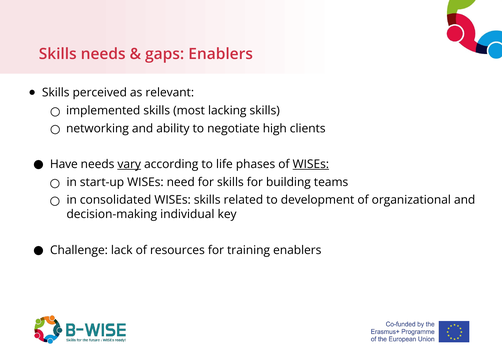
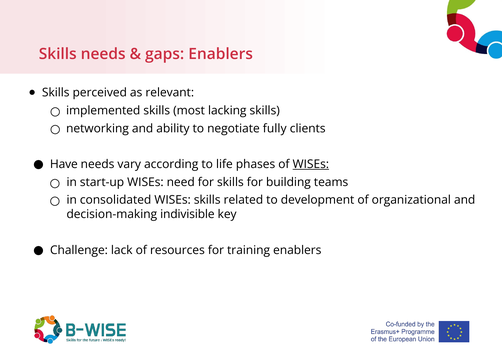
high: high -> fully (275, 128)
vary underline: present -> none (129, 164)
individual: individual -> indivisible (187, 214)
